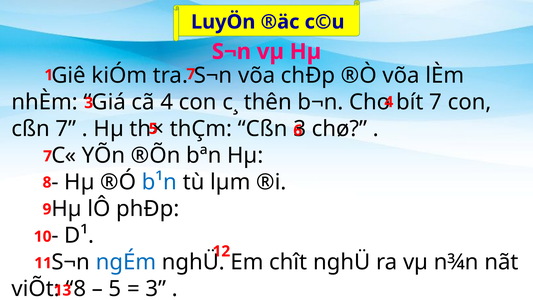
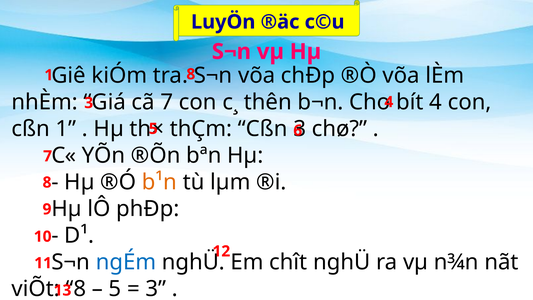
1 7: 7 -> 8 (191, 74)
cã 4: 4 -> 7 (167, 102)
bít 7: 7 -> 4 (436, 102)
cßn 7: 7 -> 1 (66, 129)
b¹n colour: blue -> orange (159, 182)
